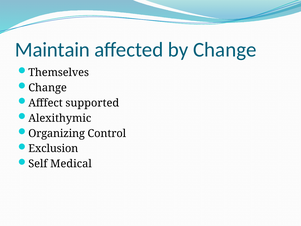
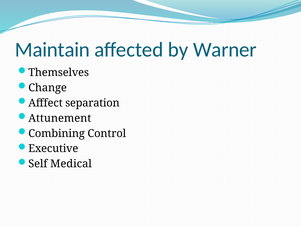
by Change: Change -> Warner (225, 50)
supported: supported -> separation (92, 103)
Alexithymic: Alexithymic -> Attunement (60, 118)
Organizing: Organizing -> Combining (57, 133)
Exclusion: Exclusion -> Executive (53, 148)
